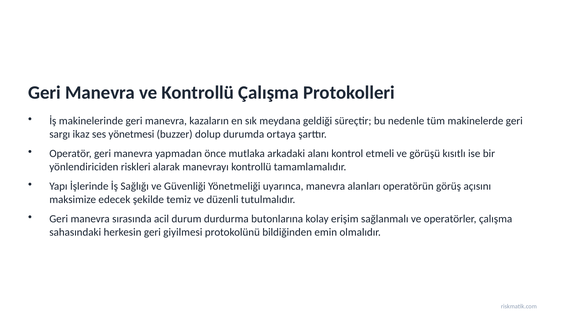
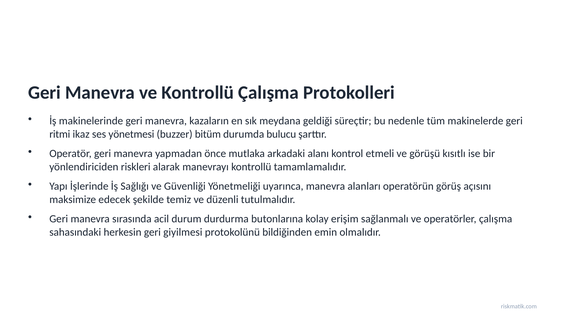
sargı: sargı -> ritmi (60, 134)
dolup: dolup -> bitüm (208, 134)
ortaya: ortaya -> bulucu (281, 134)
